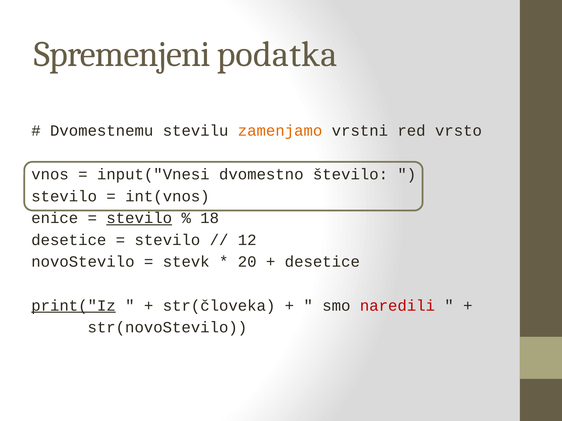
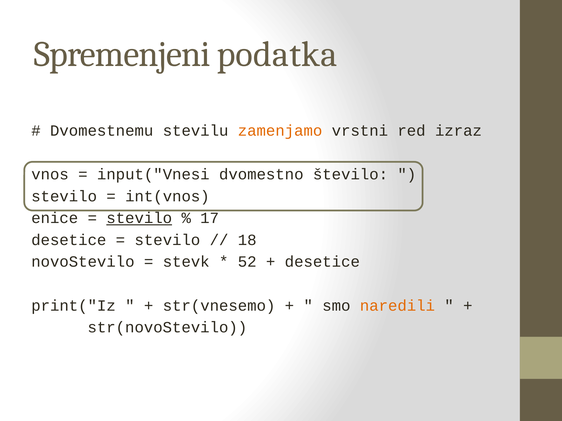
vrsto: vrsto -> izraz (458, 131)
18: 18 -> 17 (210, 218)
12: 12 -> 18 (247, 240)
20: 20 -> 52 (247, 262)
print("Iz underline: present -> none (74, 306)
str(človeka: str(človeka -> str(vnesemo (219, 306)
naredili colour: red -> orange (397, 306)
